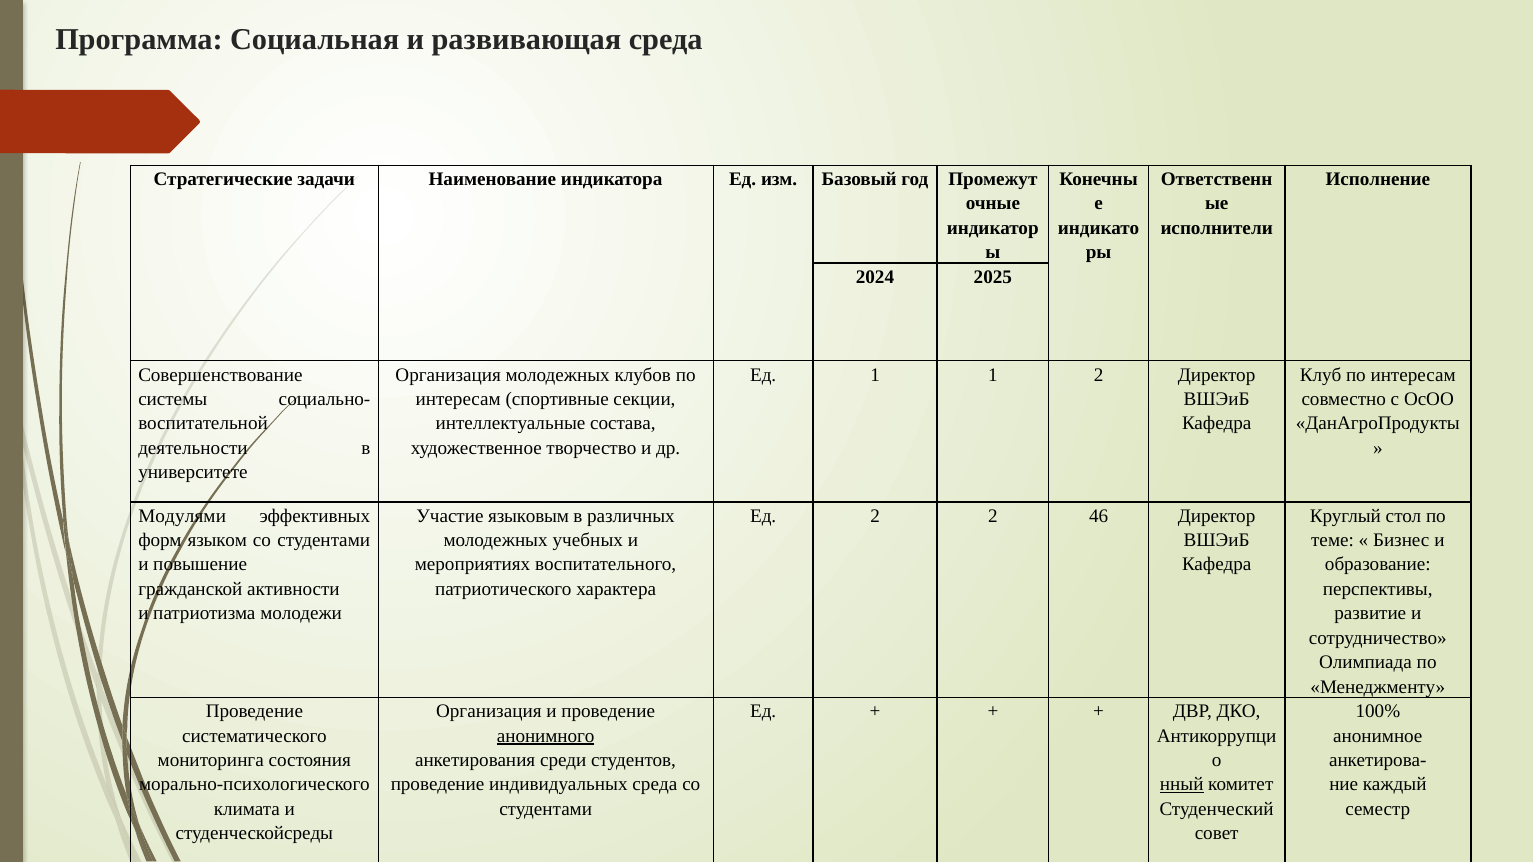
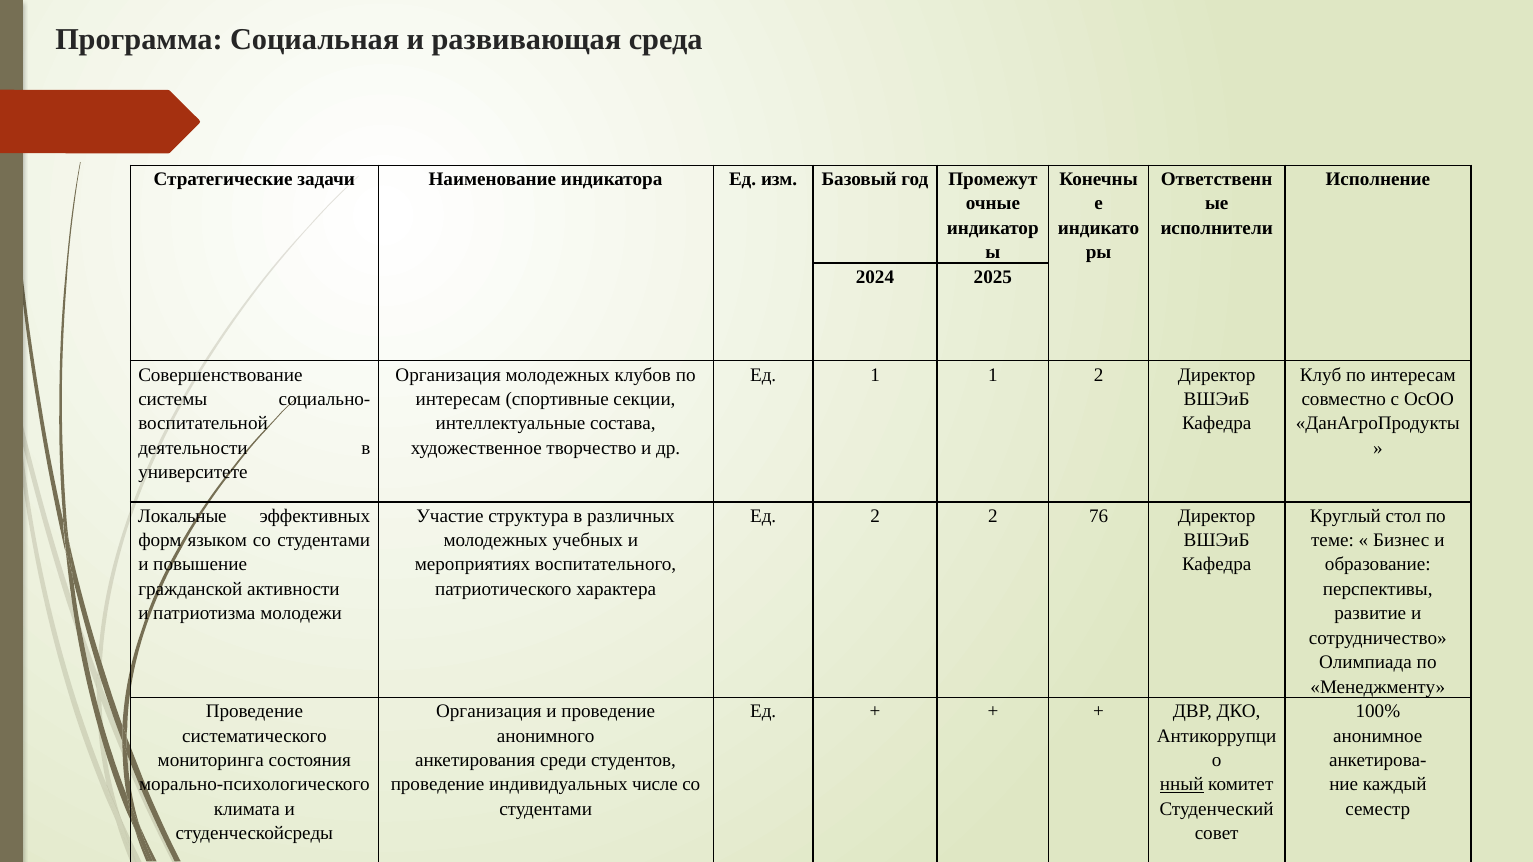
Модулями: Модулями -> Локальные (182, 516)
языковым: языковым -> структура (529, 516)
46: 46 -> 76 (1099, 516)
анонимного underline: present -> none (546, 736)
индивидуальных среда: среда -> числе (655, 785)
